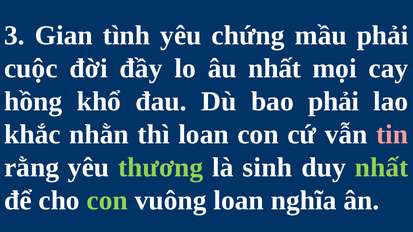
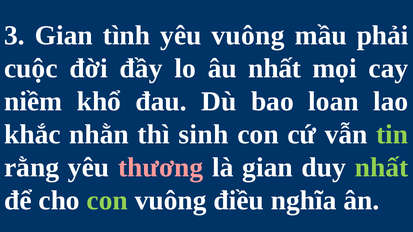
yêu chứng: chứng -> vuông (248, 35)
hồng: hồng -> niềm (33, 102)
bao phải: phải -> loan (334, 102)
thì loan: loan -> sinh (203, 135)
tin colour: pink -> light green (392, 135)
thương colour: light green -> pink (161, 168)
là sinh: sinh -> gian (268, 168)
vuông loan: loan -> điều (239, 201)
